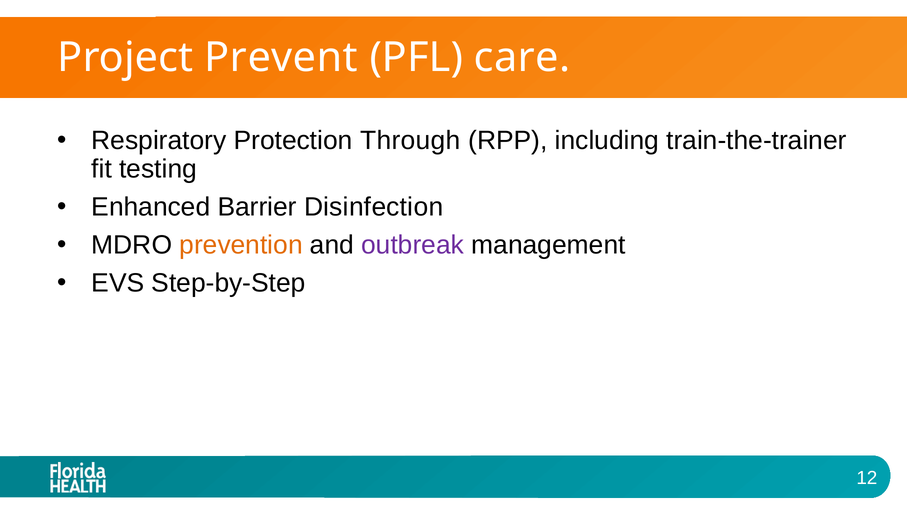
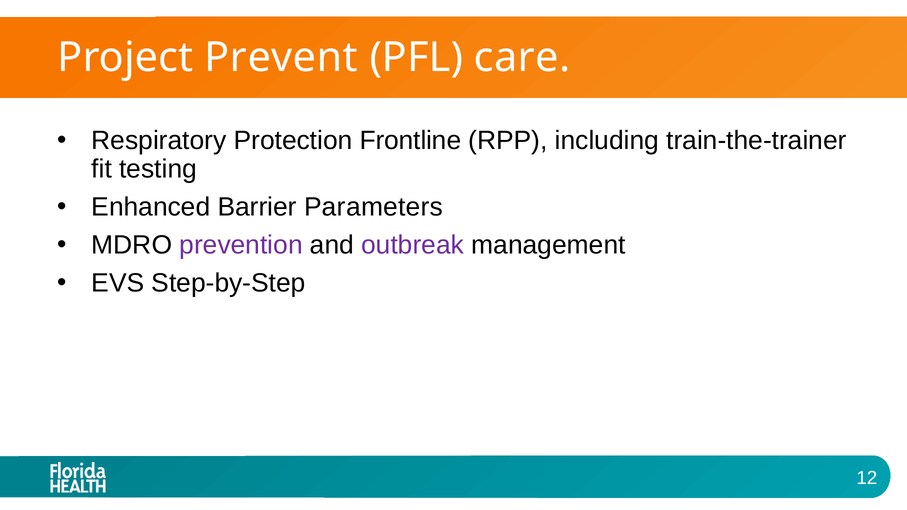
Through: Through -> Frontline (410, 141)
Disinfection: Disinfection -> Parameters (374, 207)
prevention colour: orange -> purple (241, 245)
